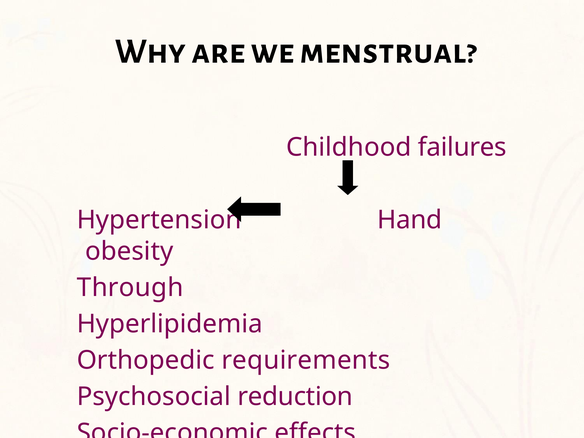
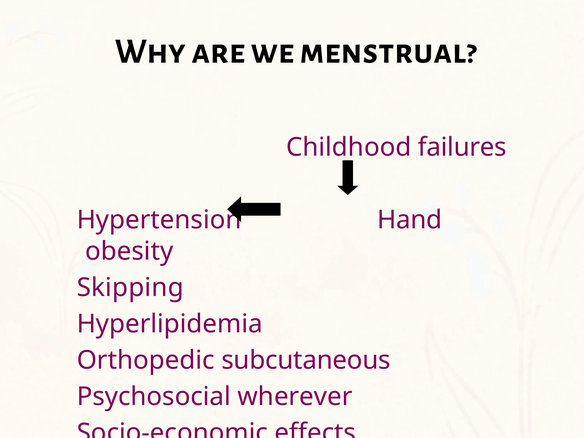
Through: Through -> Skipping (130, 288)
requirements: requirements -> subcutaneous (306, 360)
reduction: reduction -> wherever (295, 397)
